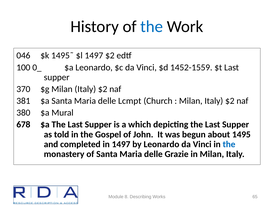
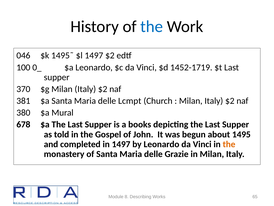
1452-1559: 1452-1559 -> 1452-1719 (191, 67)
which: which -> books (140, 124)
the colour: blue -> orange (229, 144)
